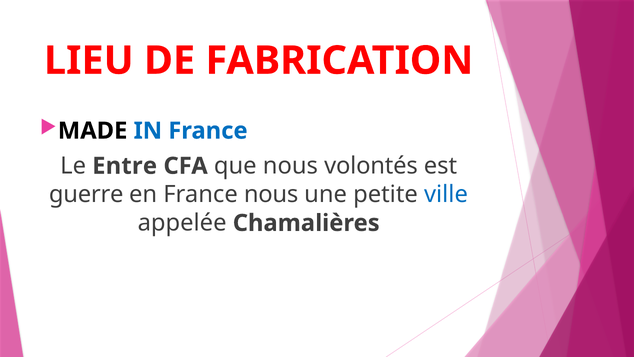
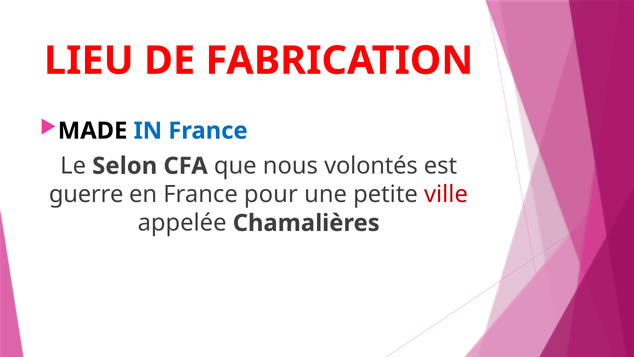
Entre: Entre -> Selon (125, 166)
France nous: nous -> pour (271, 194)
ville colour: blue -> red (446, 194)
